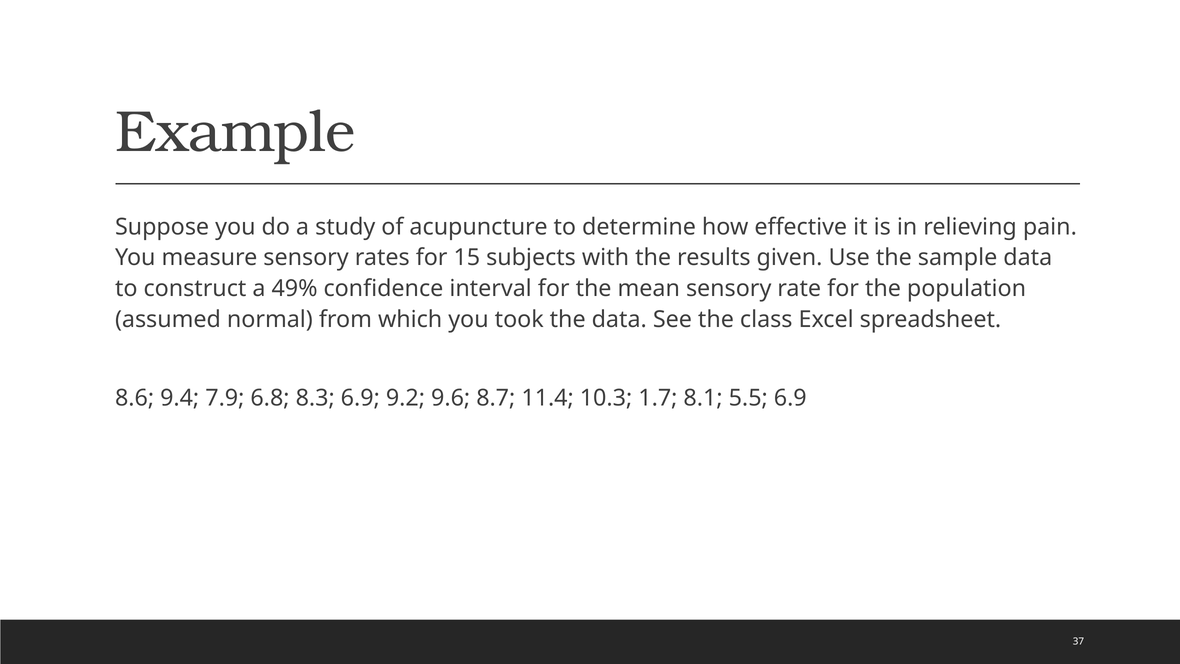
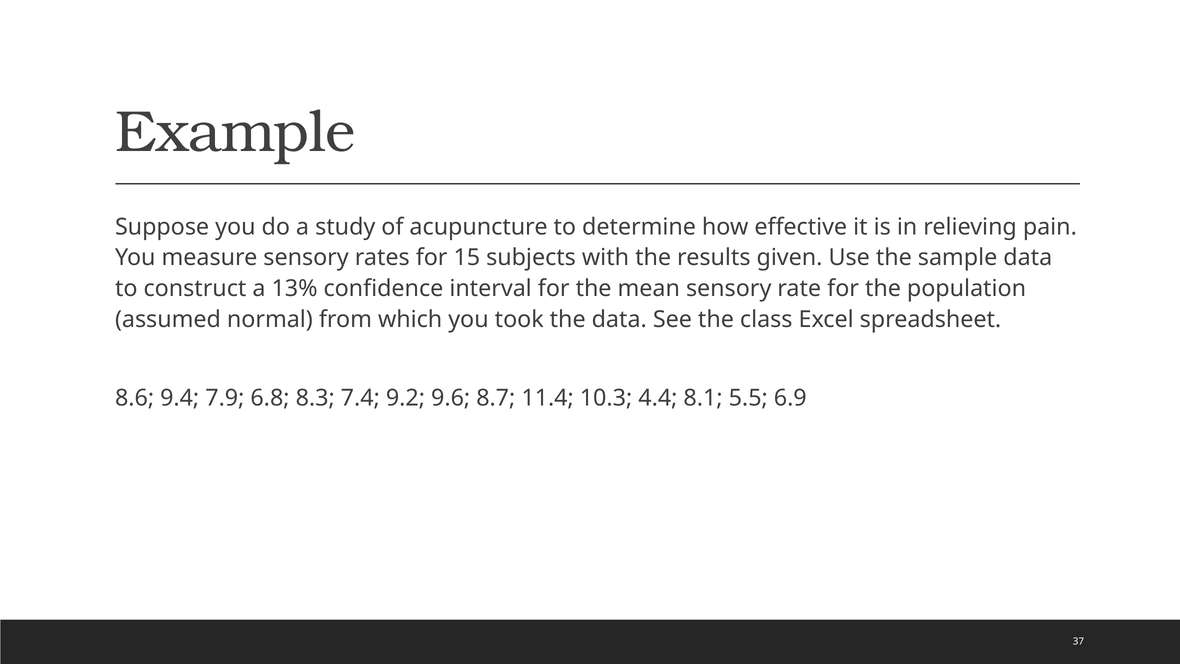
49%: 49% -> 13% (295, 288)
8.3 6.9: 6.9 -> 7.4 (360, 398)
1.7: 1.7 -> 4.4 (658, 398)
